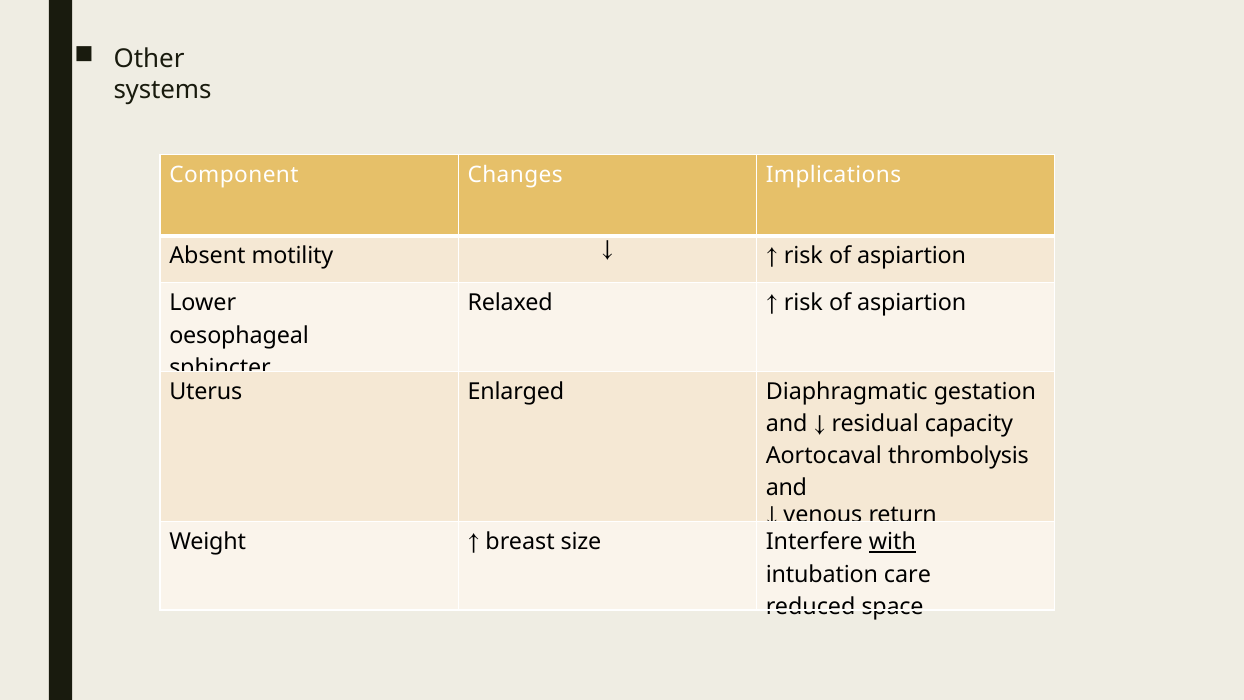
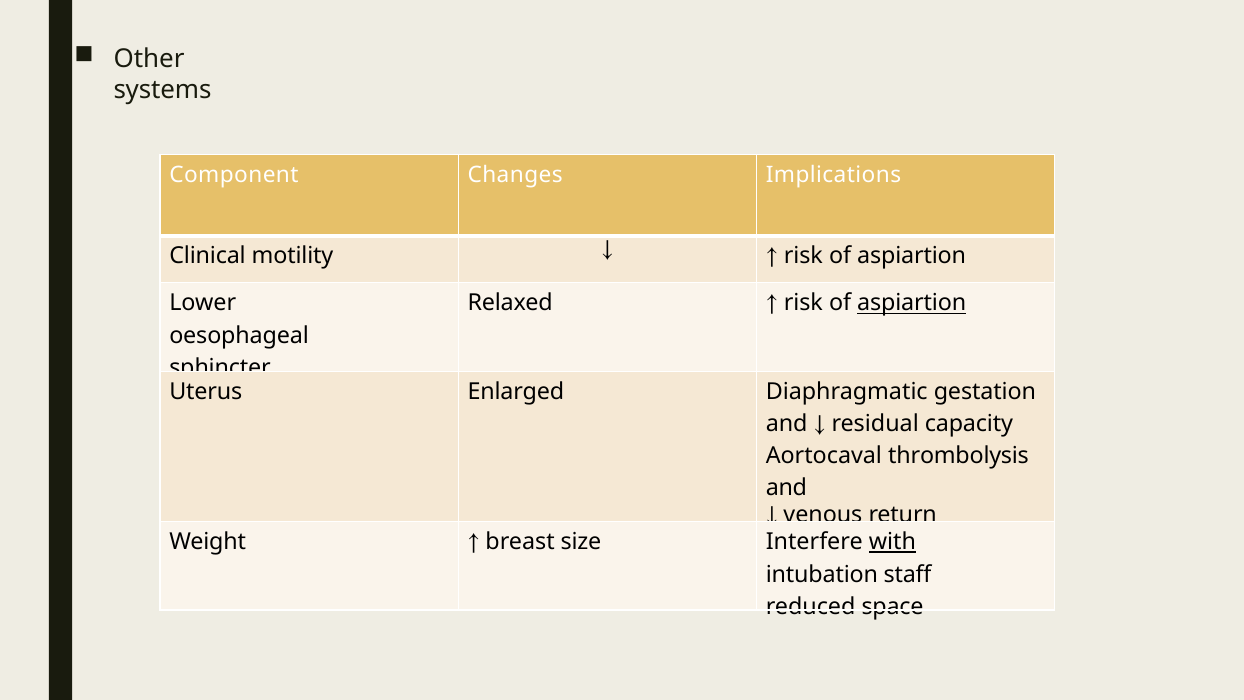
Absent: Absent -> Clinical (208, 256)
aspiartion underline: none -> present (912, 303)
care: care -> staff (908, 574)
